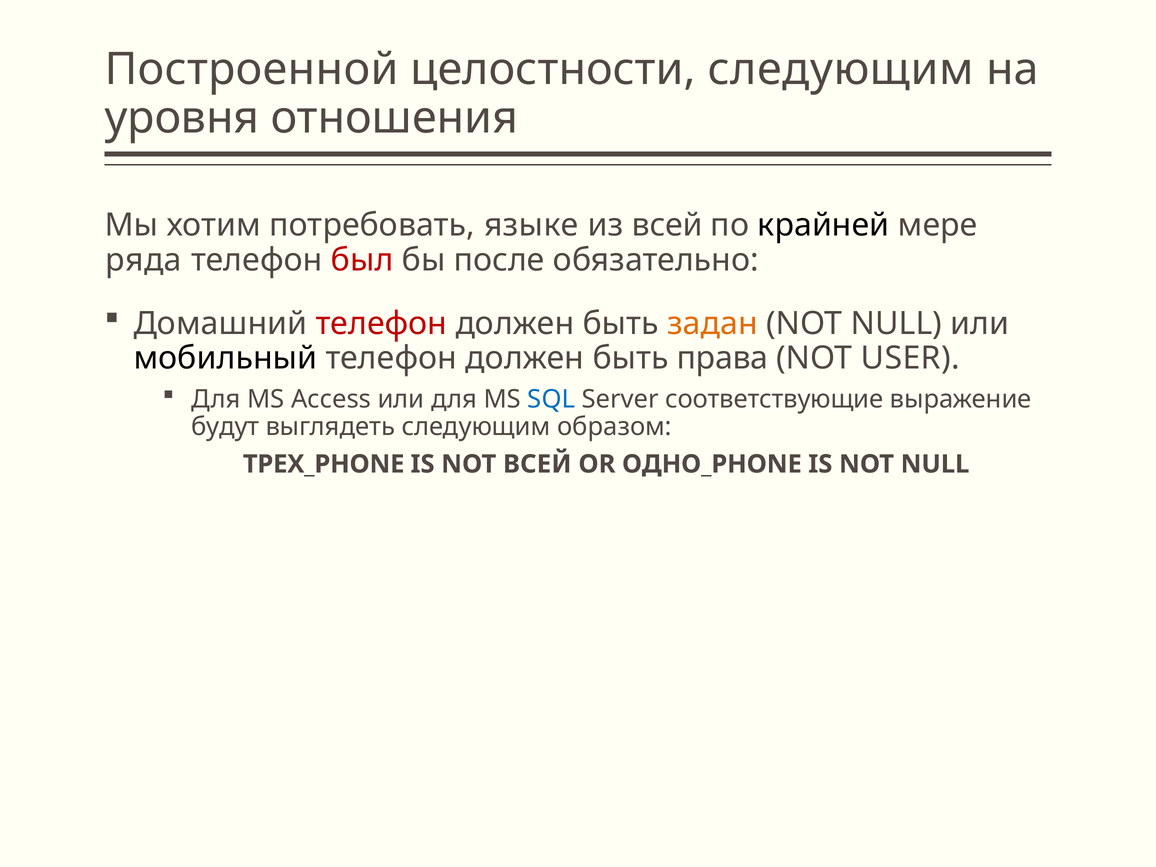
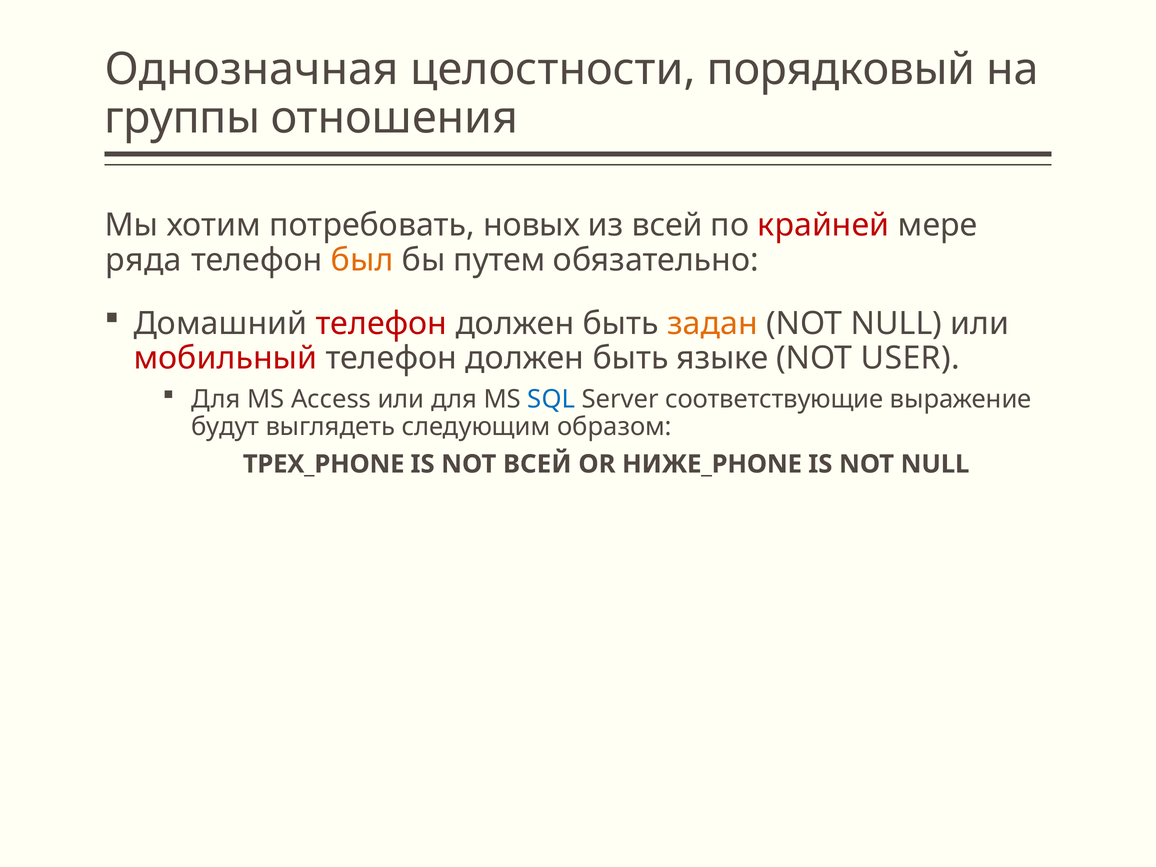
Построенной: Построенной -> Однозначная (252, 69)
целостности следующим: следующим -> порядковый (841, 69)
уровня: уровня -> группы (182, 118)
языке: языке -> новых (532, 225)
крайней colour: black -> red (823, 225)
был colour: red -> orange (362, 260)
после: после -> путем (499, 260)
мобильный colour: black -> red (225, 358)
права: права -> языке (723, 358)
ОДНО_PHONE: ОДНО_PHONE -> НИЖЕ_PHONE (712, 464)
